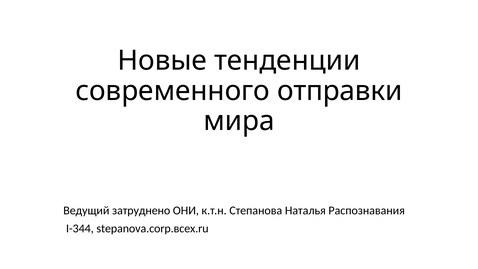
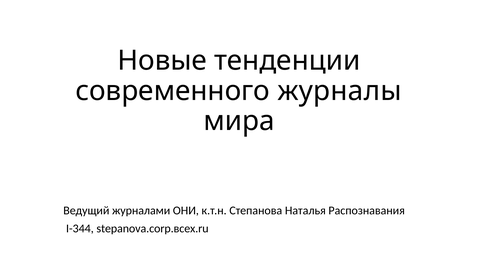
отправки: отправки -> журналы (339, 91)
затруднено: затруднено -> журналами (141, 211)
